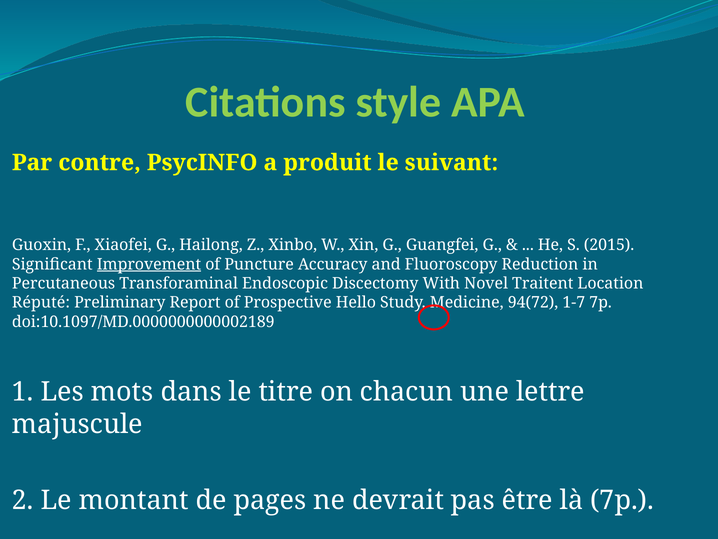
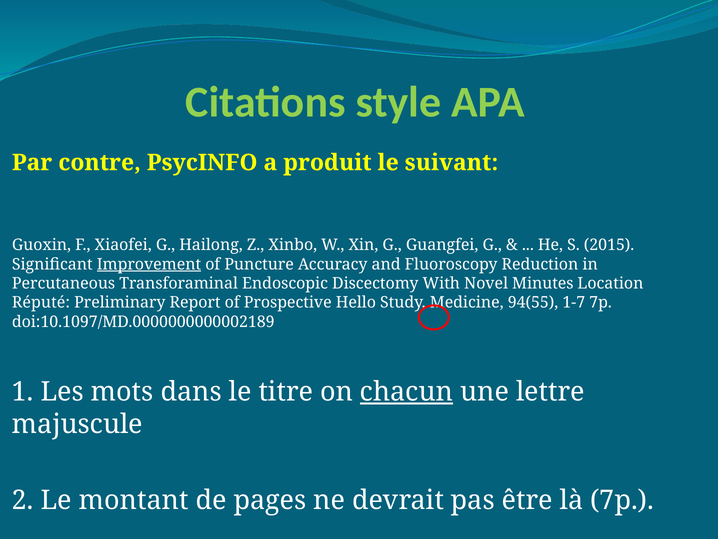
Traitent: Traitent -> Minutes (543, 283)
94(72: 94(72 -> 94(55 (533, 302)
chacun underline: none -> present (407, 392)
